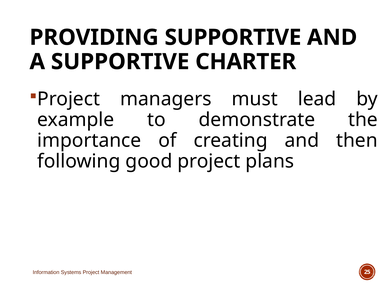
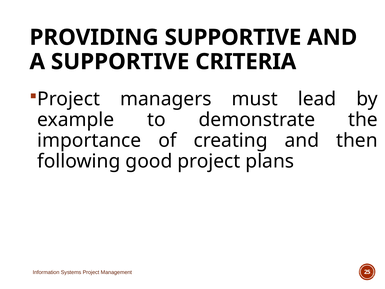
CHARTER: CHARTER -> CRITERIA (246, 62)
